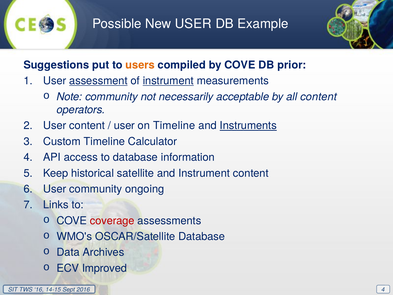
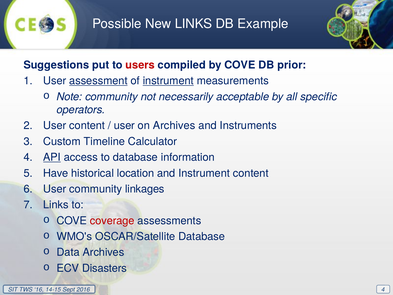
New USER: USER -> LINKS (193, 24)
users colour: orange -> red (140, 65)
all content: content -> specific (319, 97)
on Timeline: Timeline -> Archives (174, 126)
Instruments underline: present -> none (248, 126)
API underline: none -> present (52, 157)
Keep: Keep -> Have (56, 173)
satellite: satellite -> location (136, 173)
ongoing: ongoing -> linkages (145, 189)
Improved: Improved -> Disasters (104, 268)
